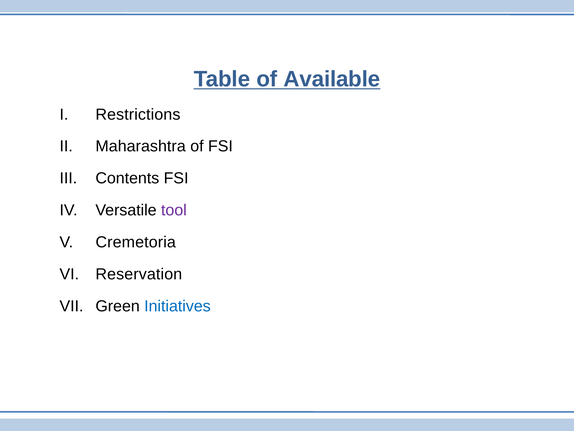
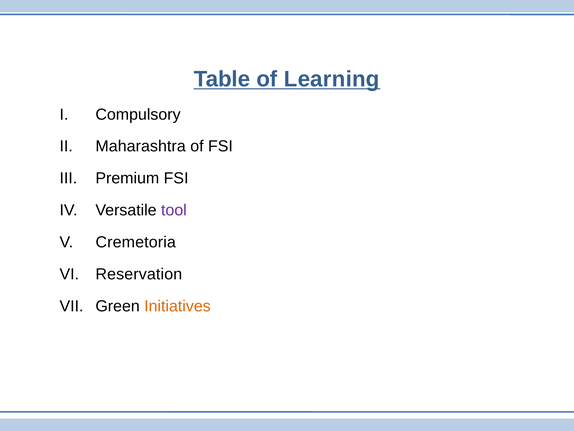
Available: Available -> Learning (332, 79)
Restrictions: Restrictions -> Compulsory (138, 114)
Contents: Contents -> Premium (127, 178)
Initiatives colour: blue -> orange (177, 306)
